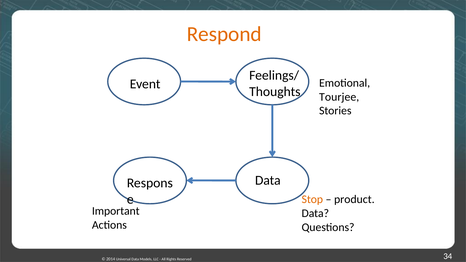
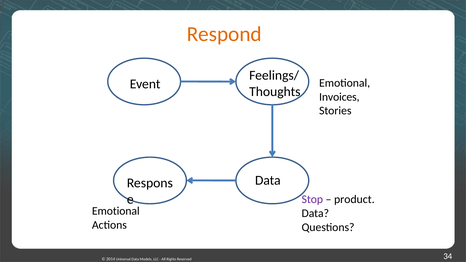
Tourjee: Tourjee -> Invoices (339, 97)
Stop colour: orange -> purple (312, 199)
Important: Important -> Emotional (116, 211)
